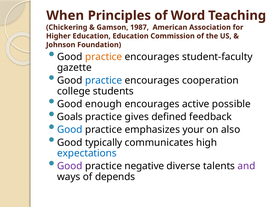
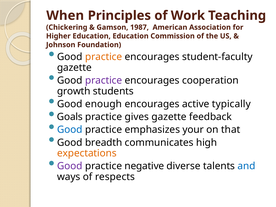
Word: Word -> Work (188, 16)
practice colour: blue -> purple (104, 80)
college: college -> growth (74, 91)
possible: possible -> typically (231, 104)
gives defined: defined -> gazette (169, 117)
also: also -> that (231, 130)
typically: typically -> breadth (104, 143)
expectations colour: blue -> orange (87, 153)
and colour: purple -> blue (247, 166)
depends: depends -> respects (115, 177)
